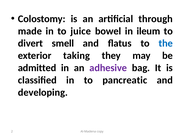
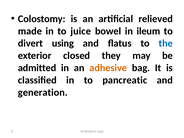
through: through -> relieved (156, 19)
smell: smell -> using (63, 43)
taking: taking -> closed (77, 56)
adhesive colour: purple -> orange (108, 68)
developing: developing -> generation (43, 92)
